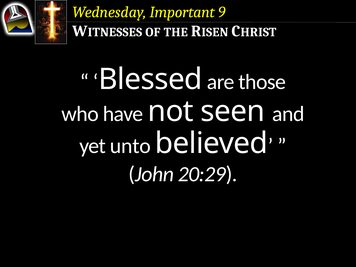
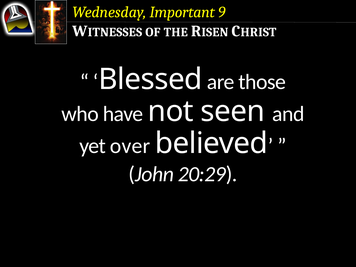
unto: unto -> over (130, 146)
